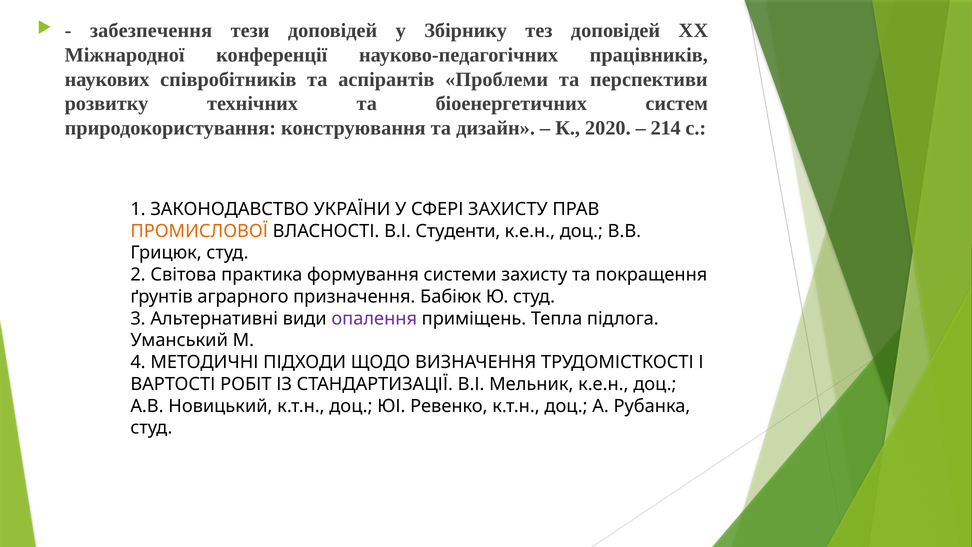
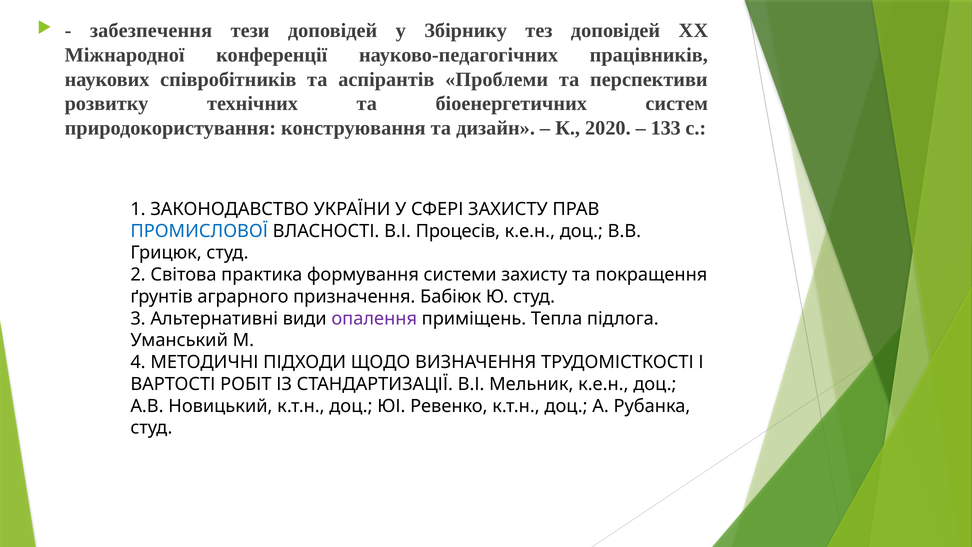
214: 214 -> 133 (666, 128)
ПРОМИСЛОВОЇ colour: orange -> blue (199, 231)
Студенти: Студенти -> Процесів (458, 231)
